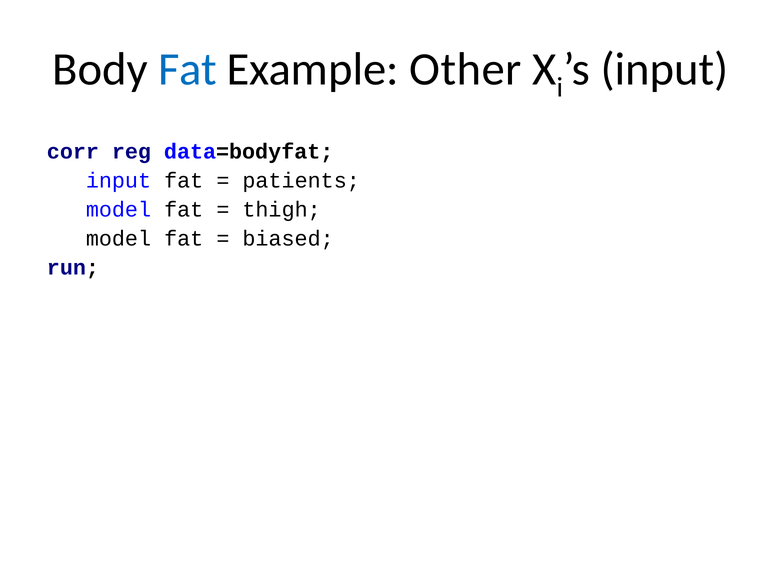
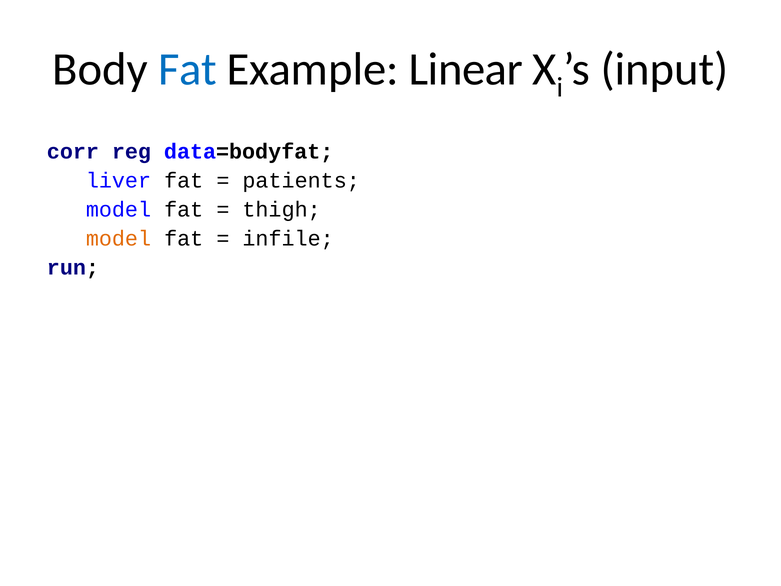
Other: Other -> Linear (466, 69)
input: input -> liver (118, 180)
model colour: black -> orange (118, 238)
biased: biased -> infile (288, 238)
